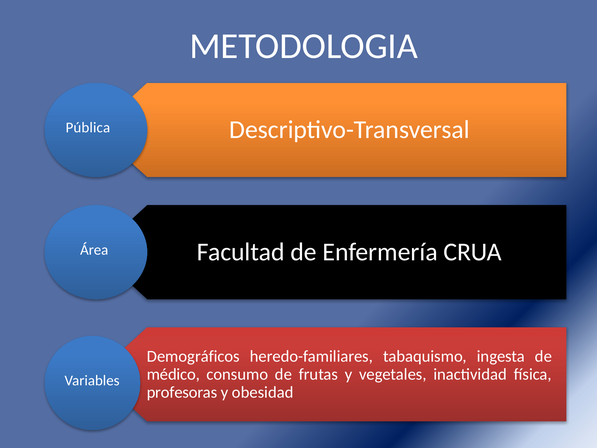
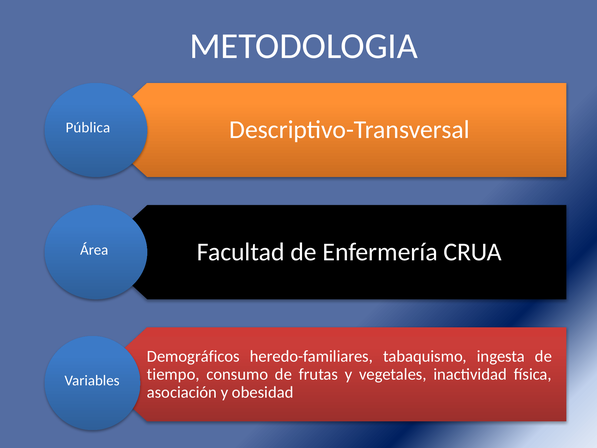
médico: médico -> tiempo (173, 374)
profesoras: profesoras -> asociación (182, 392)
